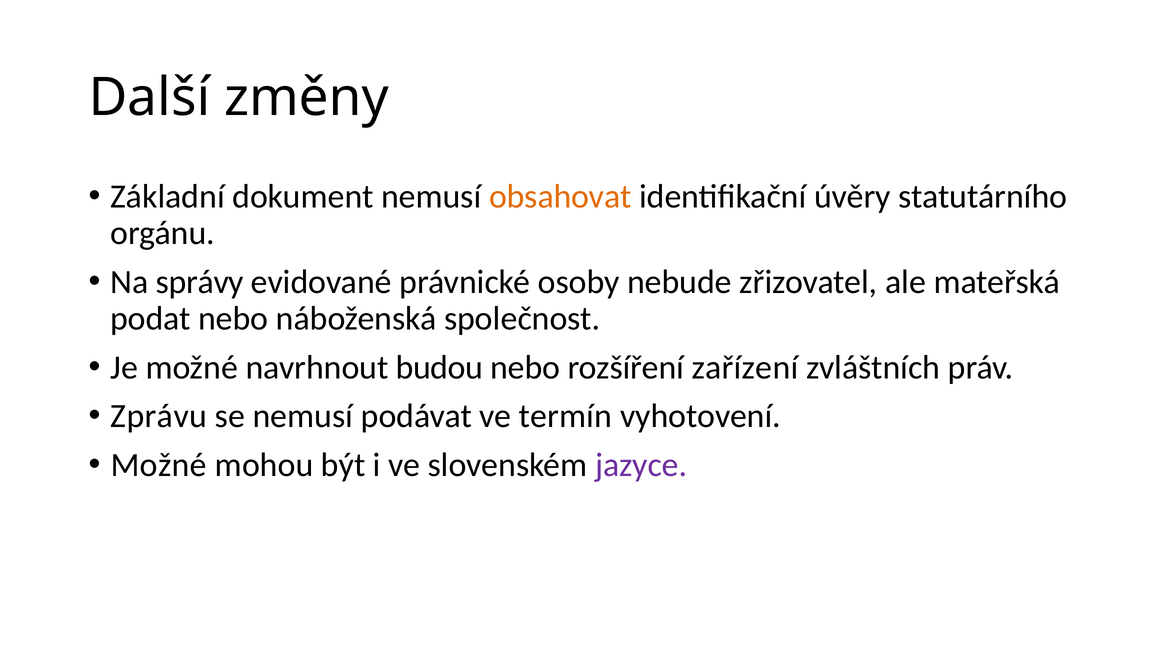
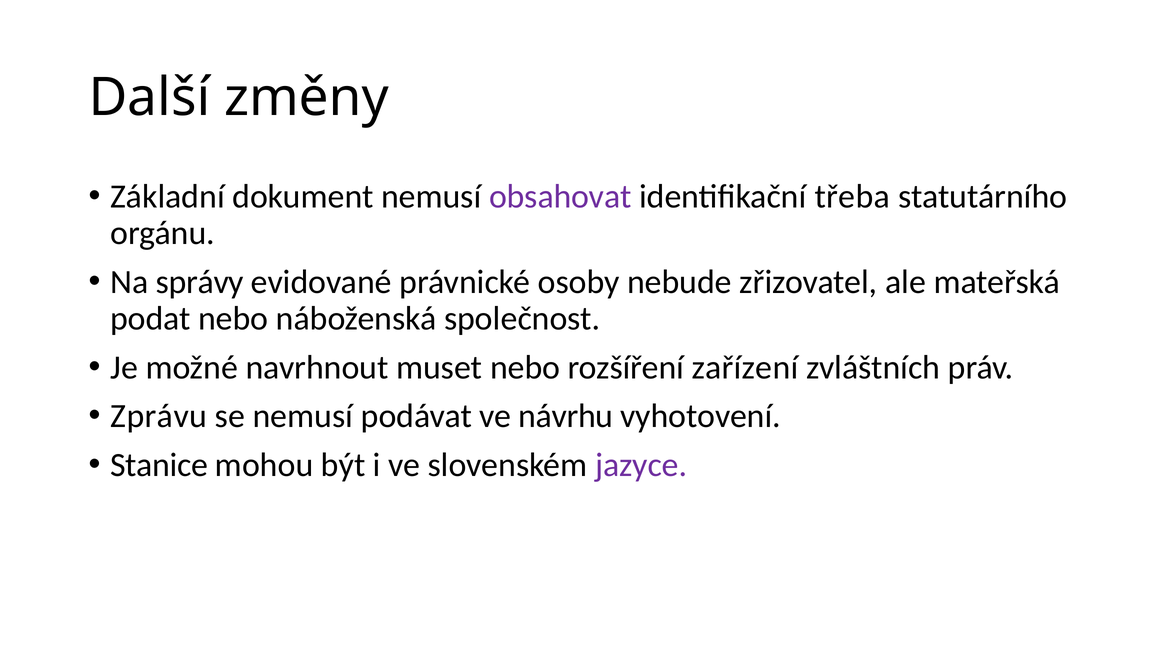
obsahovat colour: orange -> purple (560, 196)
úvěry: úvěry -> třeba (852, 196)
budou: budou -> muset (439, 367)
termín: termín -> návrhu (566, 416)
Možné: Možné -> Stanice (159, 465)
